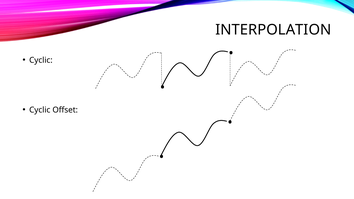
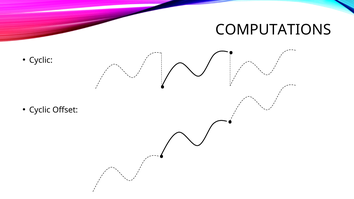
INTERPOLATION: INTERPOLATION -> COMPUTATIONS (273, 30)
